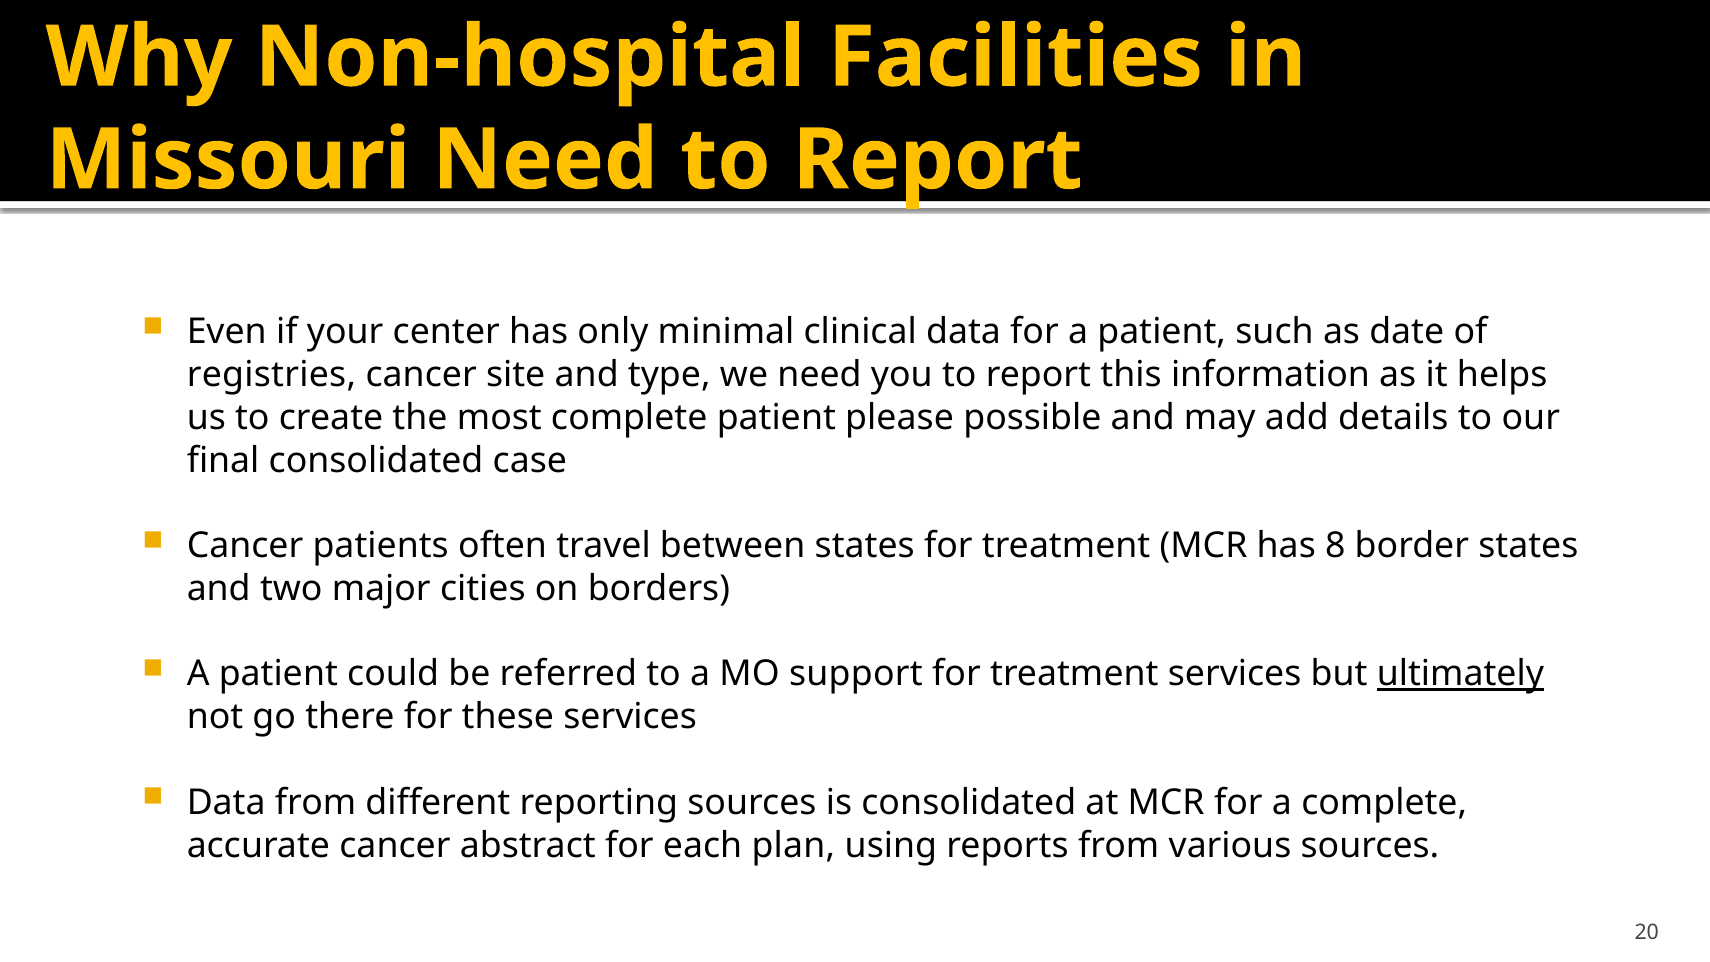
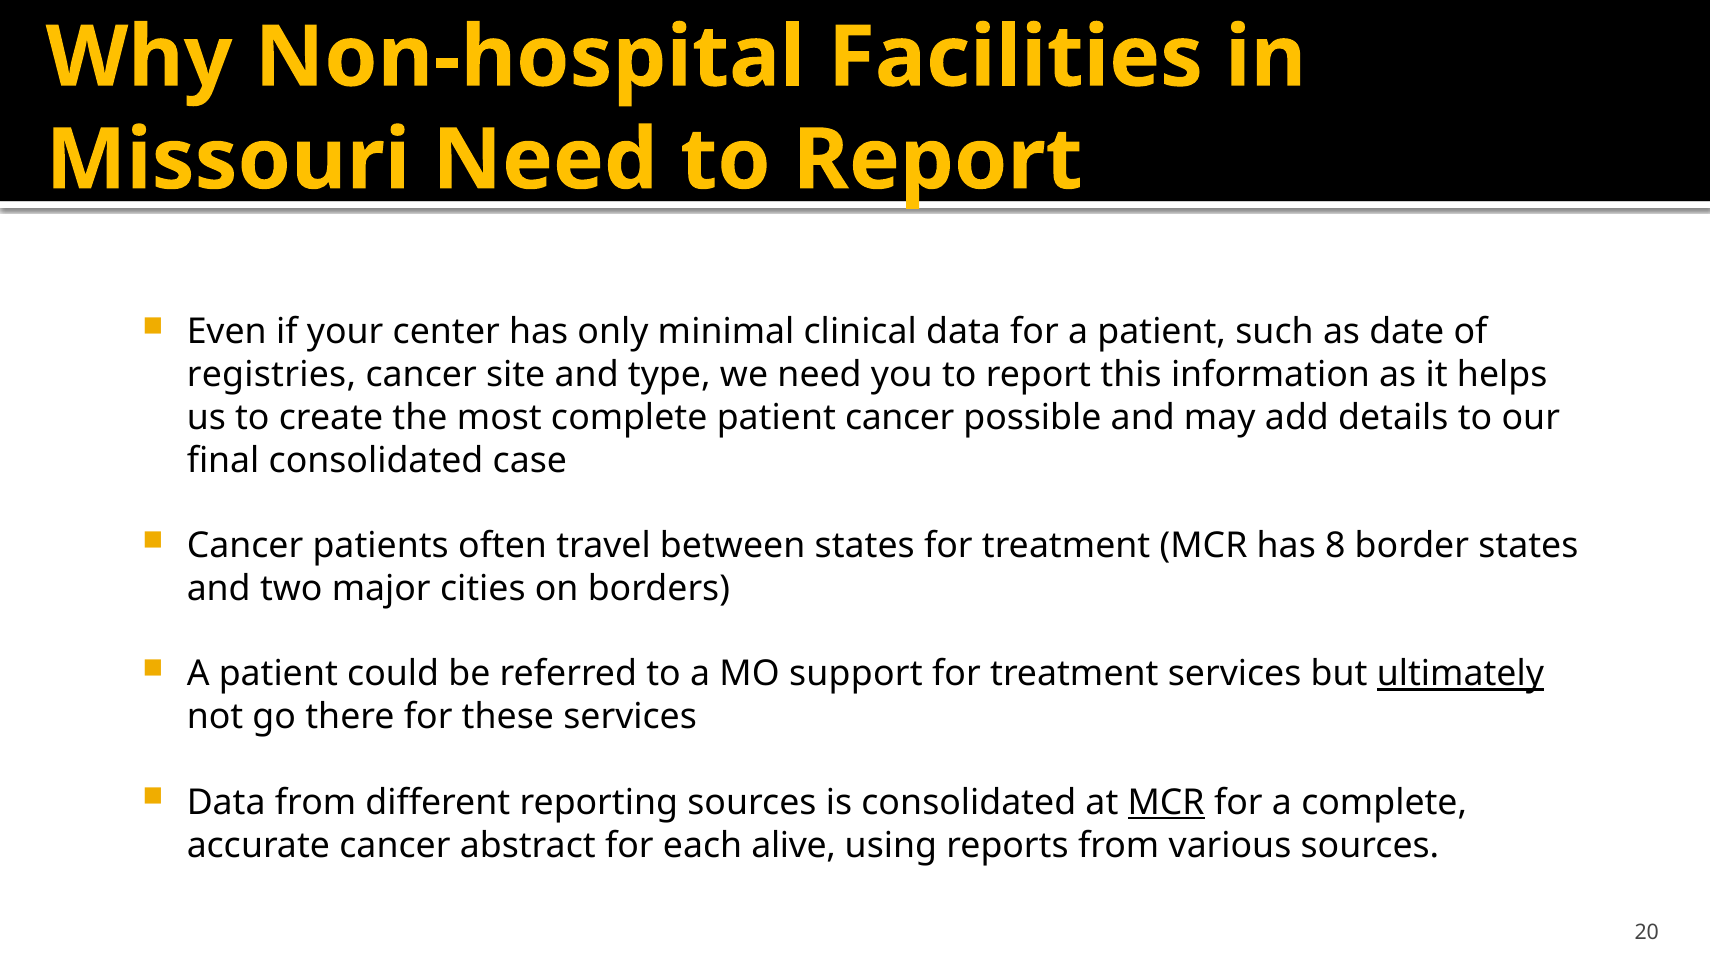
patient please: please -> cancer (900, 418)
MCR underline: none -> present (1166, 802)
plan: plan -> alive (794, 845)
